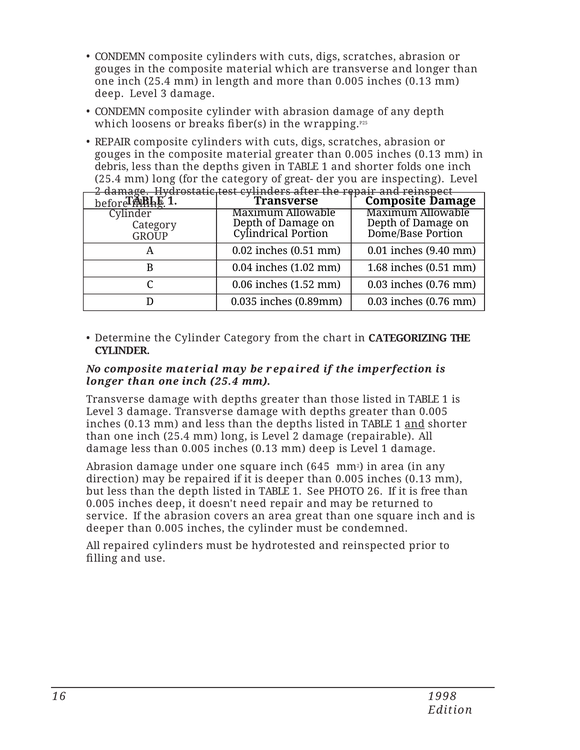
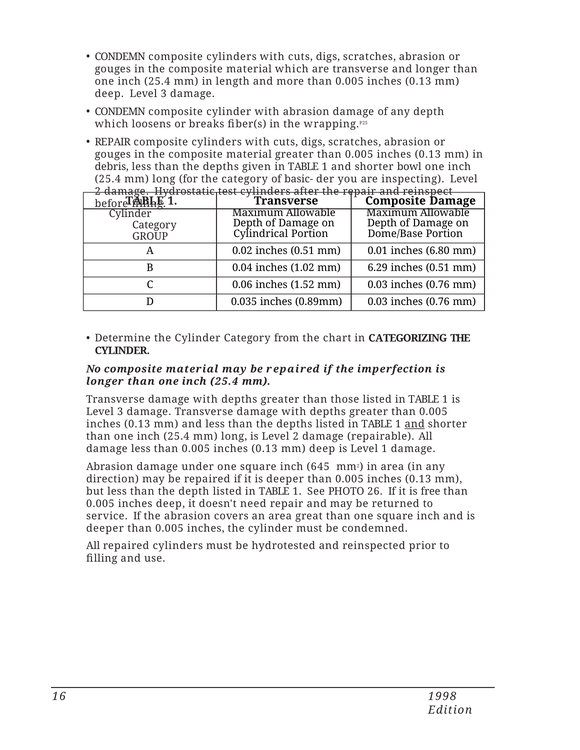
folds: folds -> bowl (409, 167)
great-: great- -> basic- (299, 179)
9.40: 9.40 -> 6.80 (438, 251)
1.68: 1.68 -> 6.29 (378, 268)
